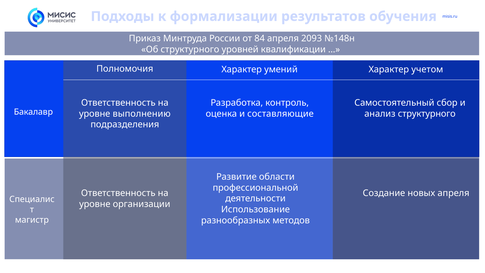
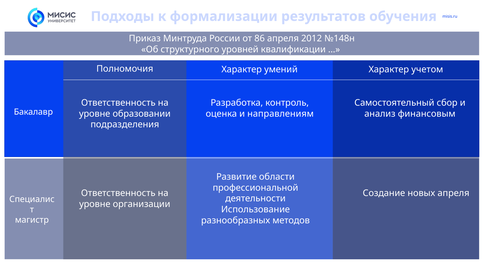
84: 84 -> 86 (260, 39)
2093: 2093 -> 2012 (312, 39)
выполнению: выполнению -> образовании (142, 114)
составляющие: составляющие -> направлениям (281, 114)
анализ структурного: структурного -> финансовым (427, 114)
